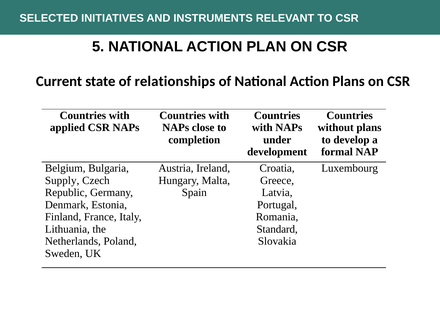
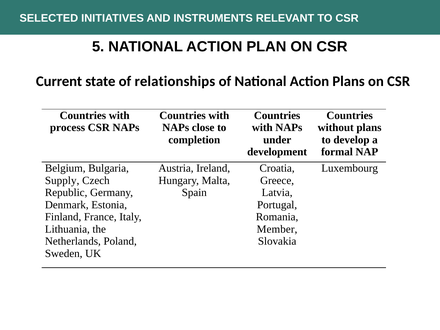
applied: applied -> process (67, 128)
Standard: Standard -> Member (277, 229)
